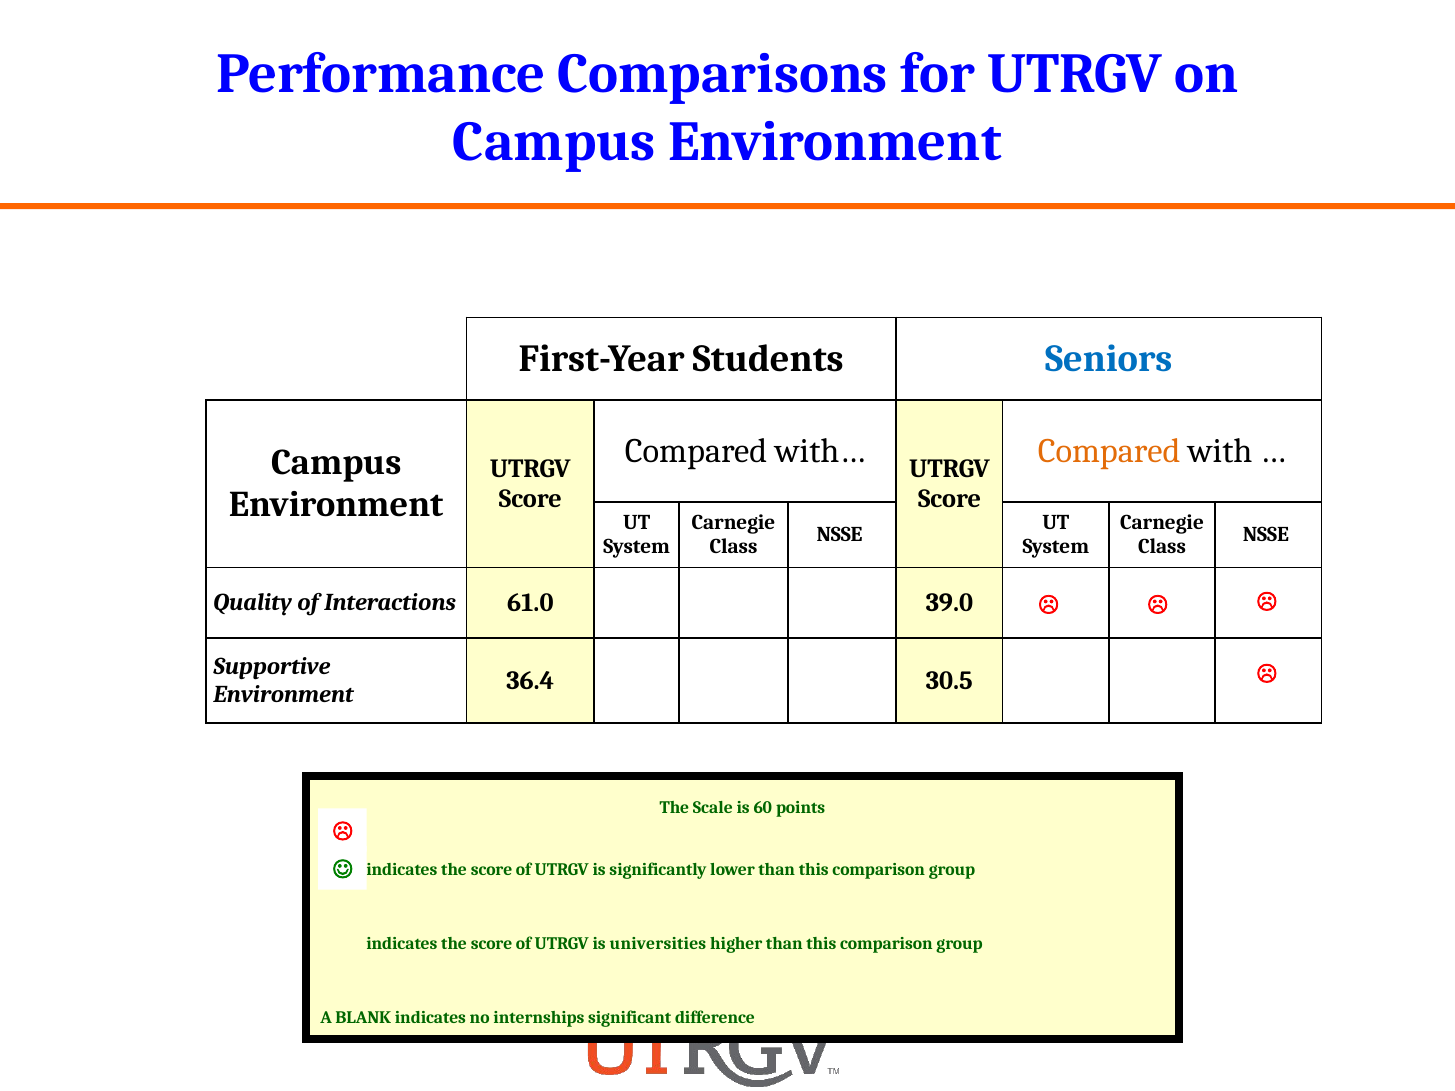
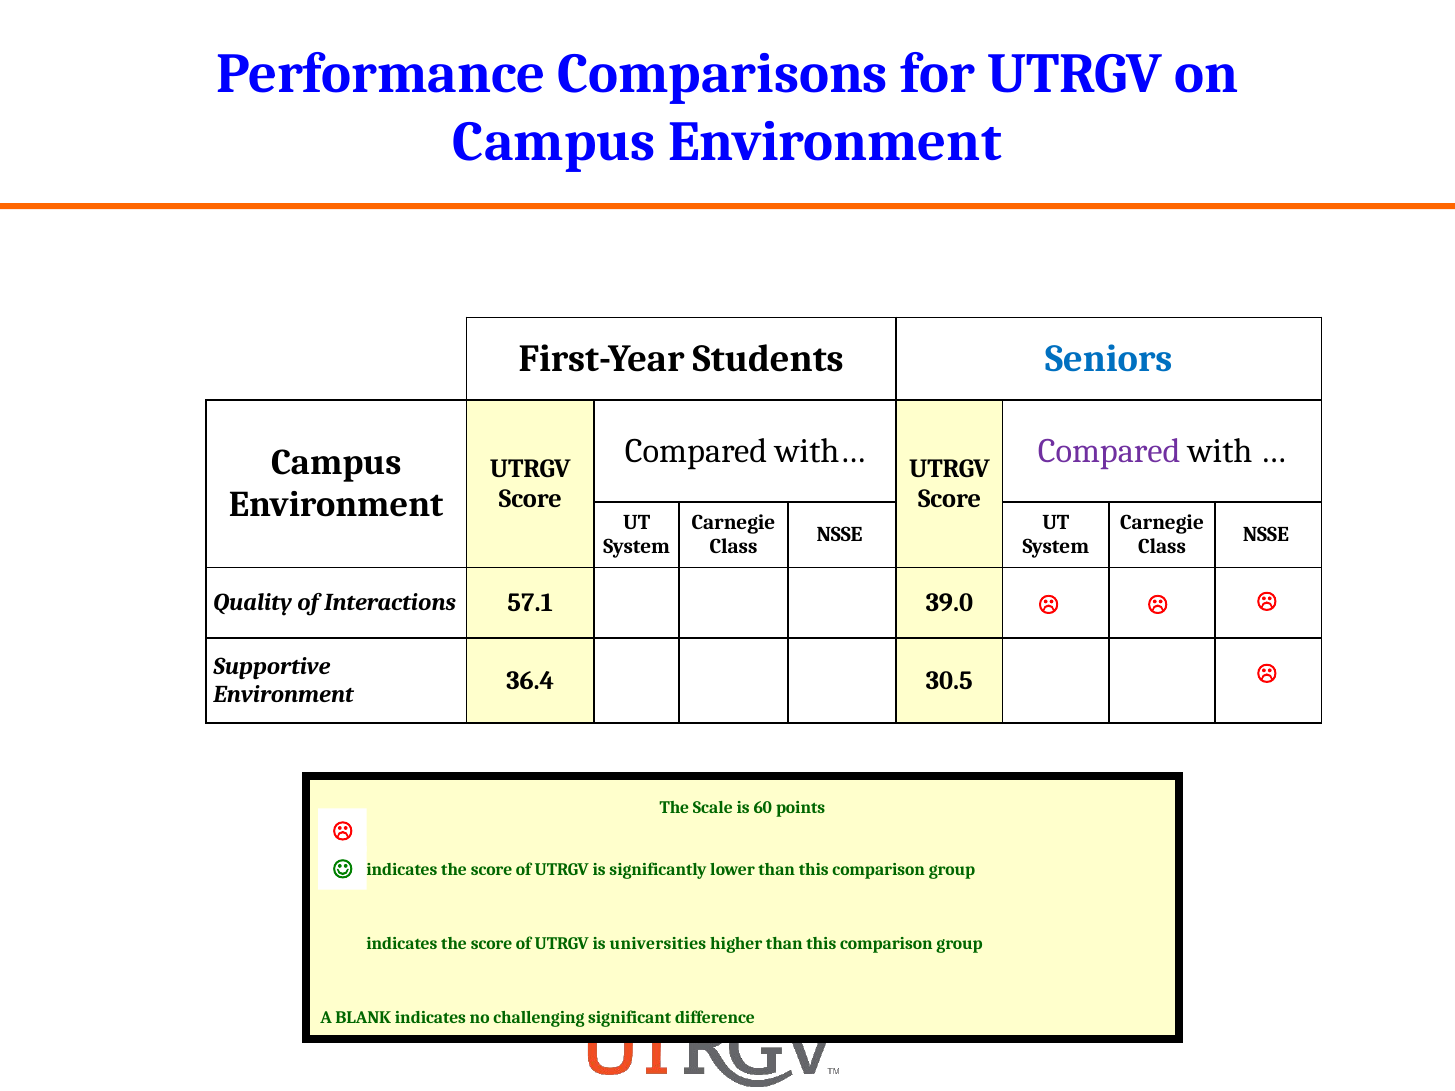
Compared colour: orange -> purple (1109, 451)
61.0: 61.0 -> 57.1 (530, 603)
internships: internships -> challenging (539, 1018)
